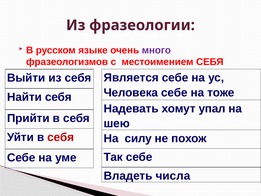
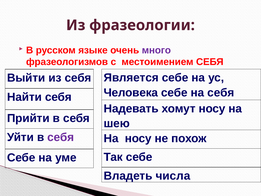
на тоже: тоже -> себя (221, 93)
хомут упал: упал -> носу (212, 108)
себя colour: red -> purple (61, 137)
На силу: силу -> носу (138, 138)
